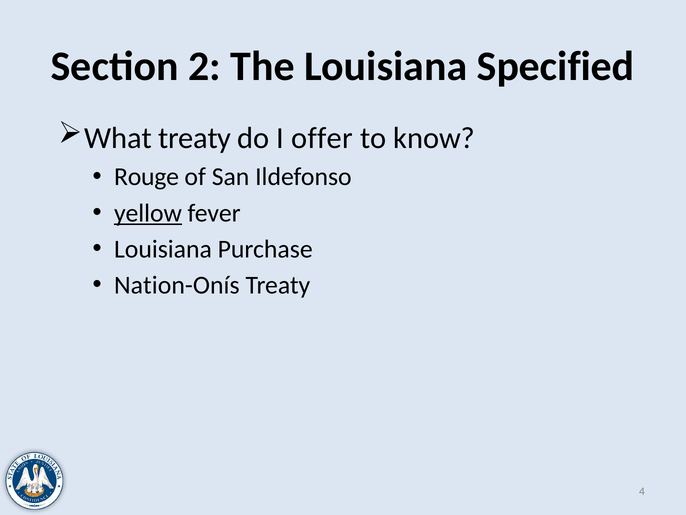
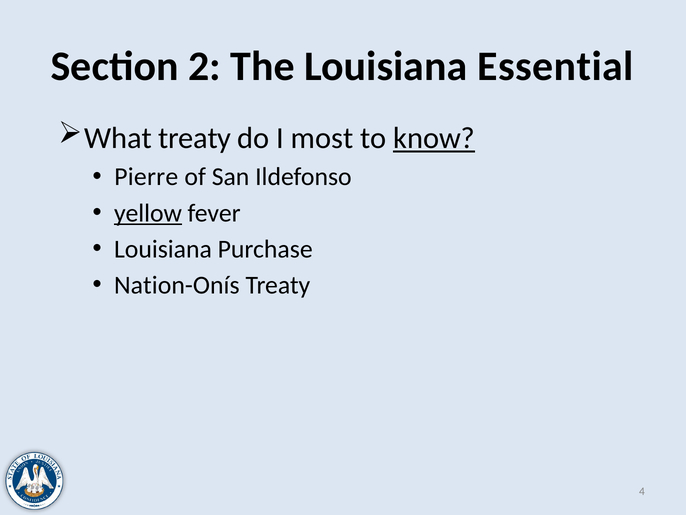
Specified: Specified -> Essential (555, 66)
offer: offer -> most (322, 138)
know underline: none -> present (434, 138)
Rouge: Rouge -> Pierre (146, 177)
